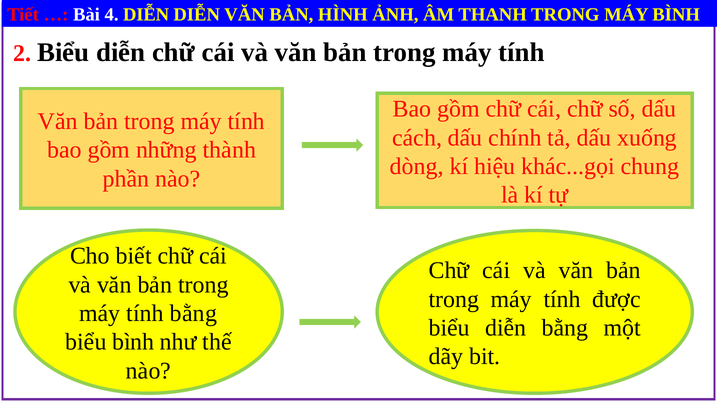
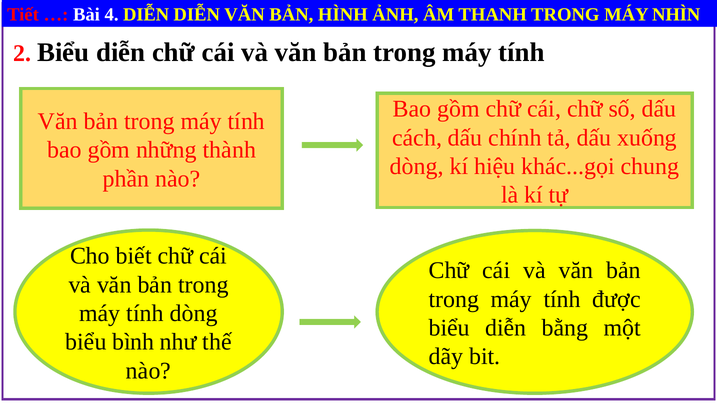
MÁY BÌNH: BÌNH -> NHÌN (676, 14)
tính bằng: bằng -> dòng (194, 314)
